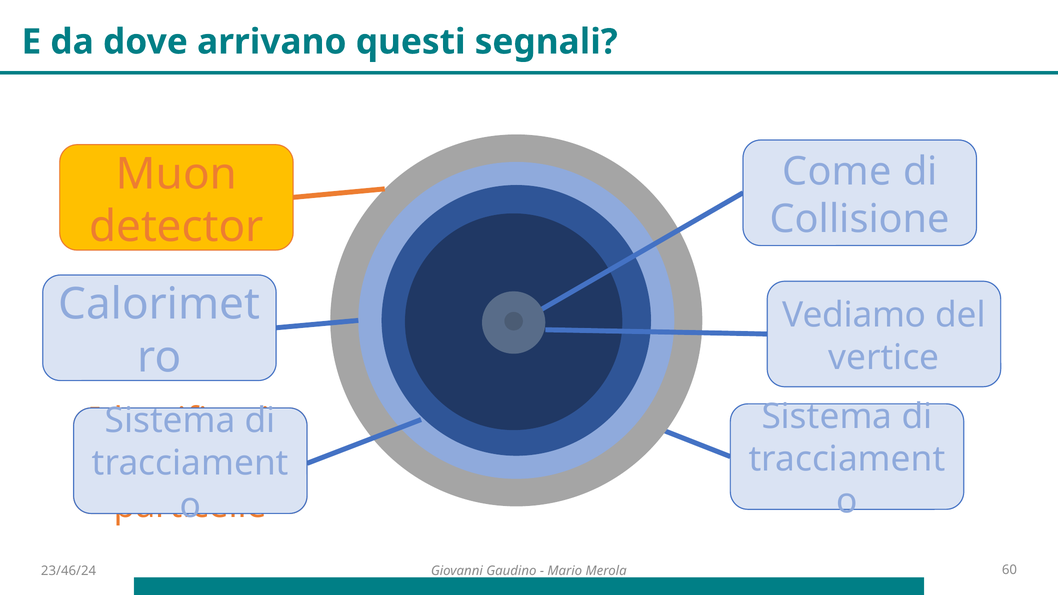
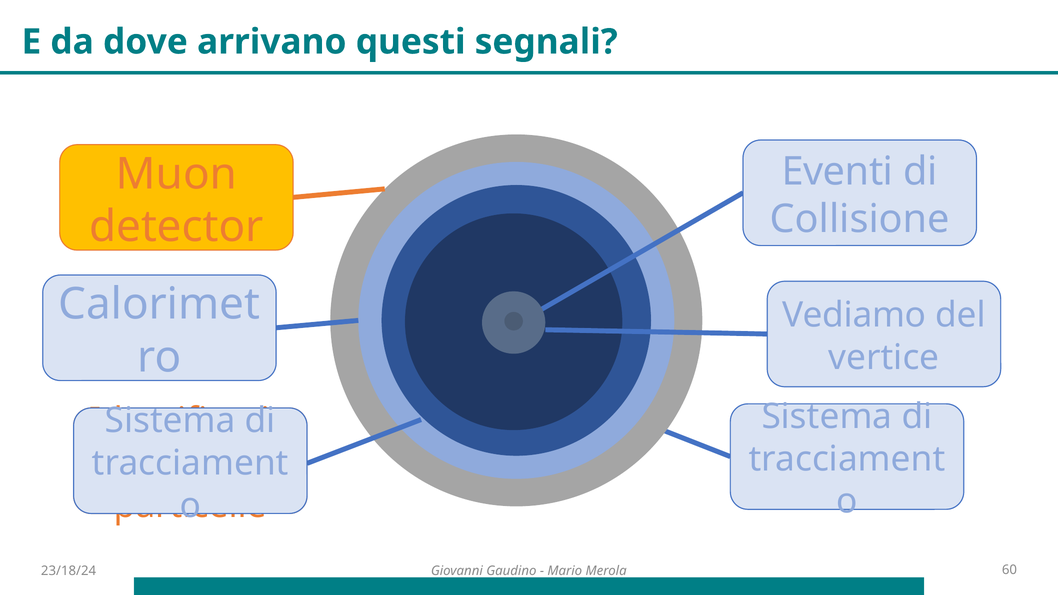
Come: Come -> Eventi (837, 172)
23/46/24: 23/46/24 -> 23/18/24 (69, 571)
